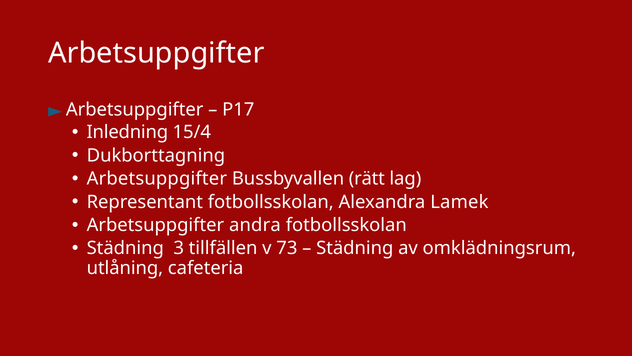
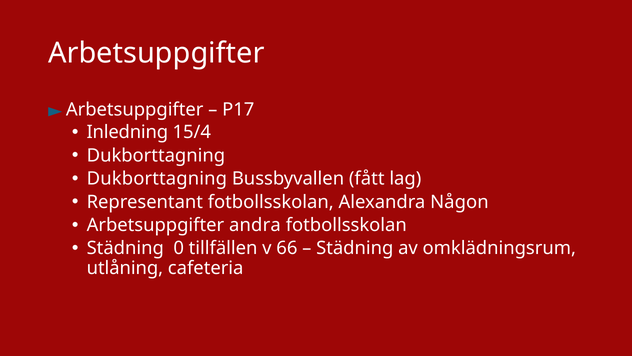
Arbetsuppgifter: Arbetsuppgifter -> Dukborttagning (157, 178)
rätt: rätt -> fått (367, 178)
Lamek: Lamek -> Någon (459, 202)
3: 3 -> 0 (179, 248)
73: 73 -> 66 (287, 248)
